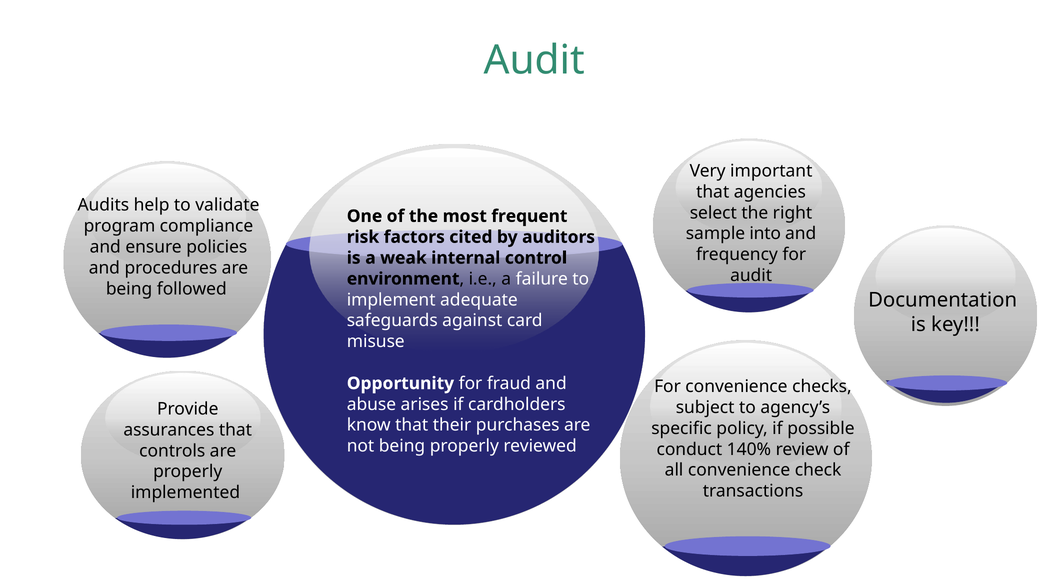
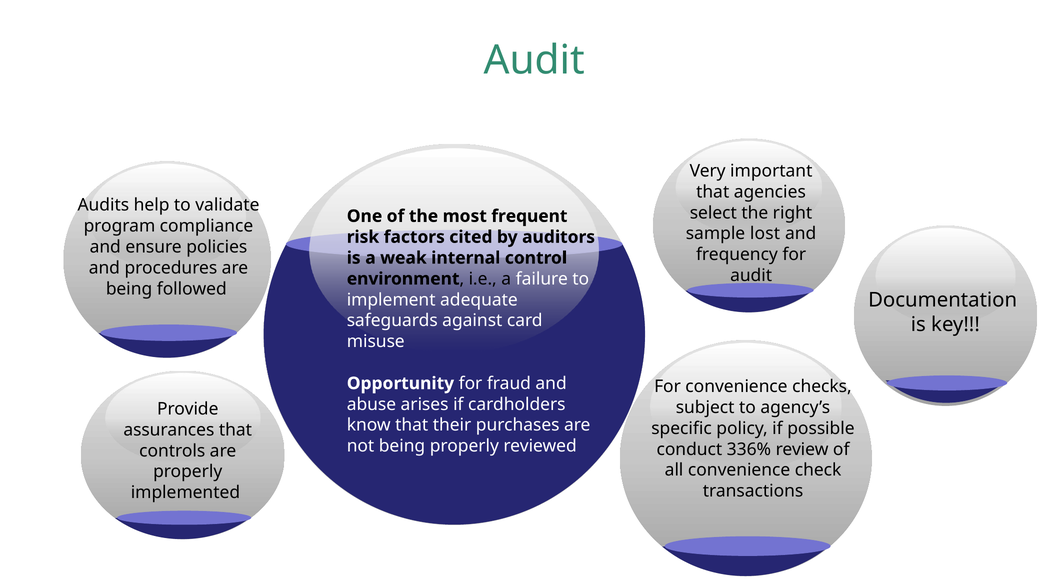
into: into -> lost (765, 234)
140%: 140% -> 336% (749, 450)
